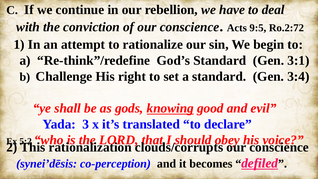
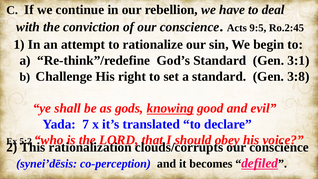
Ro.2:72: Ro.2:72 -> Ro.2:45 (286, 28)
3:4: 3:4 -> 3:8 (298, 76)
3: 3 -> 7 (86, 124)
